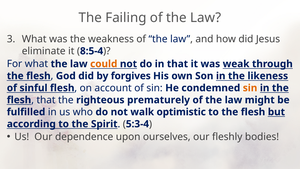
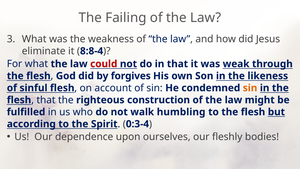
8:5-4: 8:5-4 -> 8:8-4 (92, 51)
could colour: orange -> red (104, 64)
prematurely: prematurely -> construction (159, 100)
optimistic: optimistic -> humbling (181, 112)
5:3-4: 5:3-4 -> 0:3-4 (137, 124)
